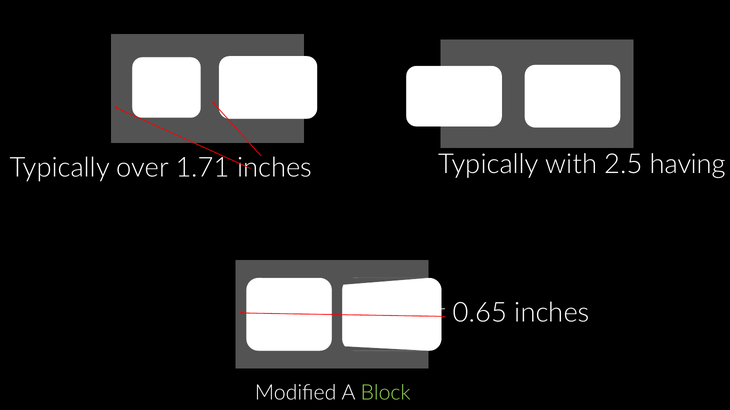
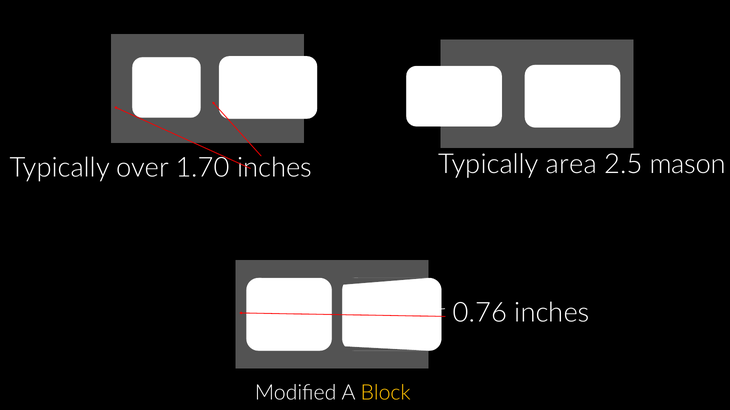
with: with -> area (571, 164)
having: having -> mason (688, 164)
1.71: 1.71 -> 1.70 (203, 168)
0.65: 0.65 -> 0.76 (480, 313)
Block colour: light green -> yellow (386, 393)
